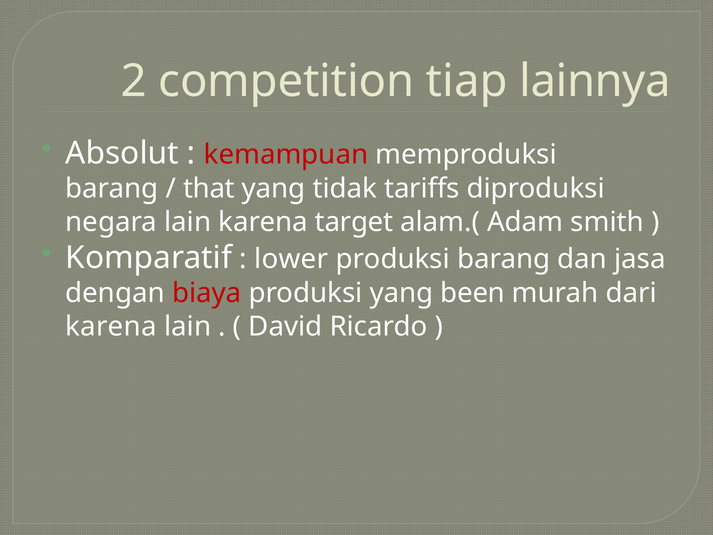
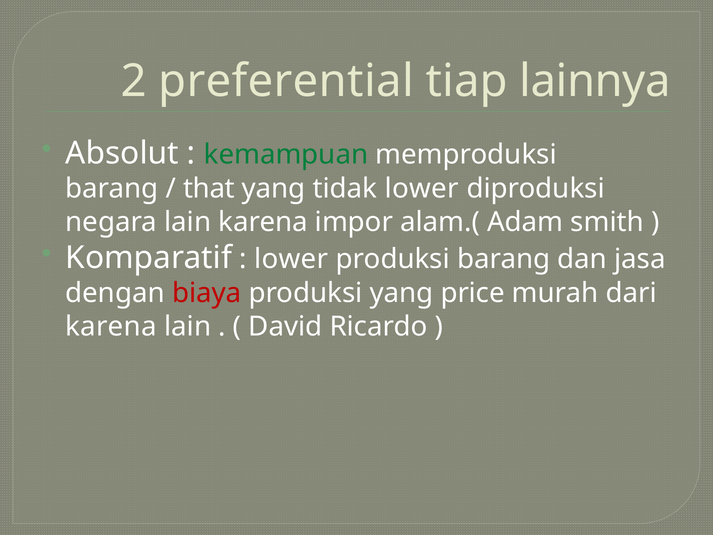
competition: competition -> preferential (286, 81)
kemampuan colour: red -> green (286, 154)
tidak tariffs: tariffs -> lower (422, 188)
target: target -> impor (354, 222)
been: been -> price (473, 293)
